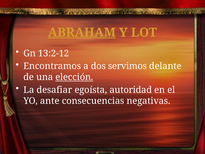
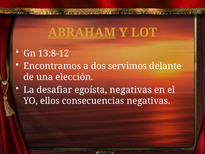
13:2-12: 13:2-12 -> 13:8-12 (54, 53)
elección underline: present -> none (74, 77)
egoísta autoridad: autoridad -> negativas (131, 90)
ante: ante -> ellos (50, 101)
